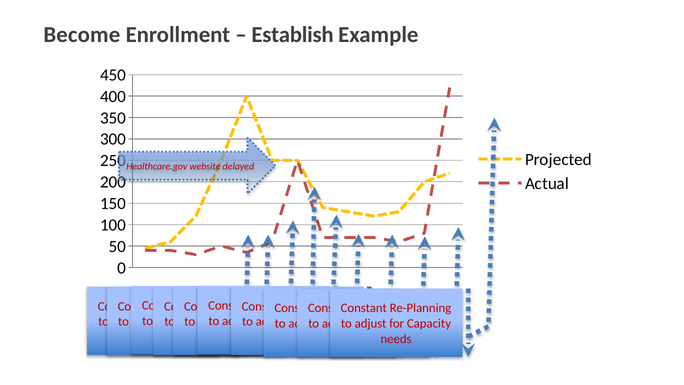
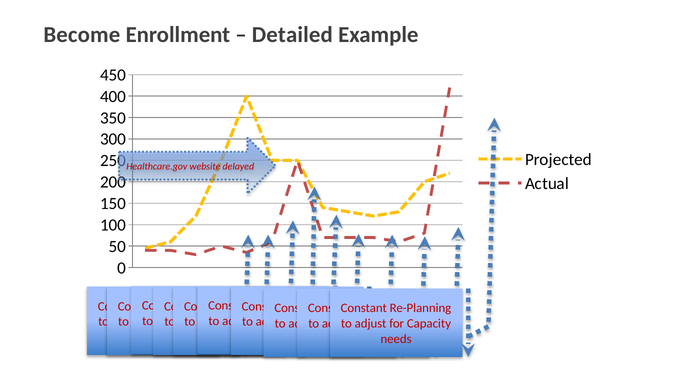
Establish: Establish -> Detailed (292, 35)
